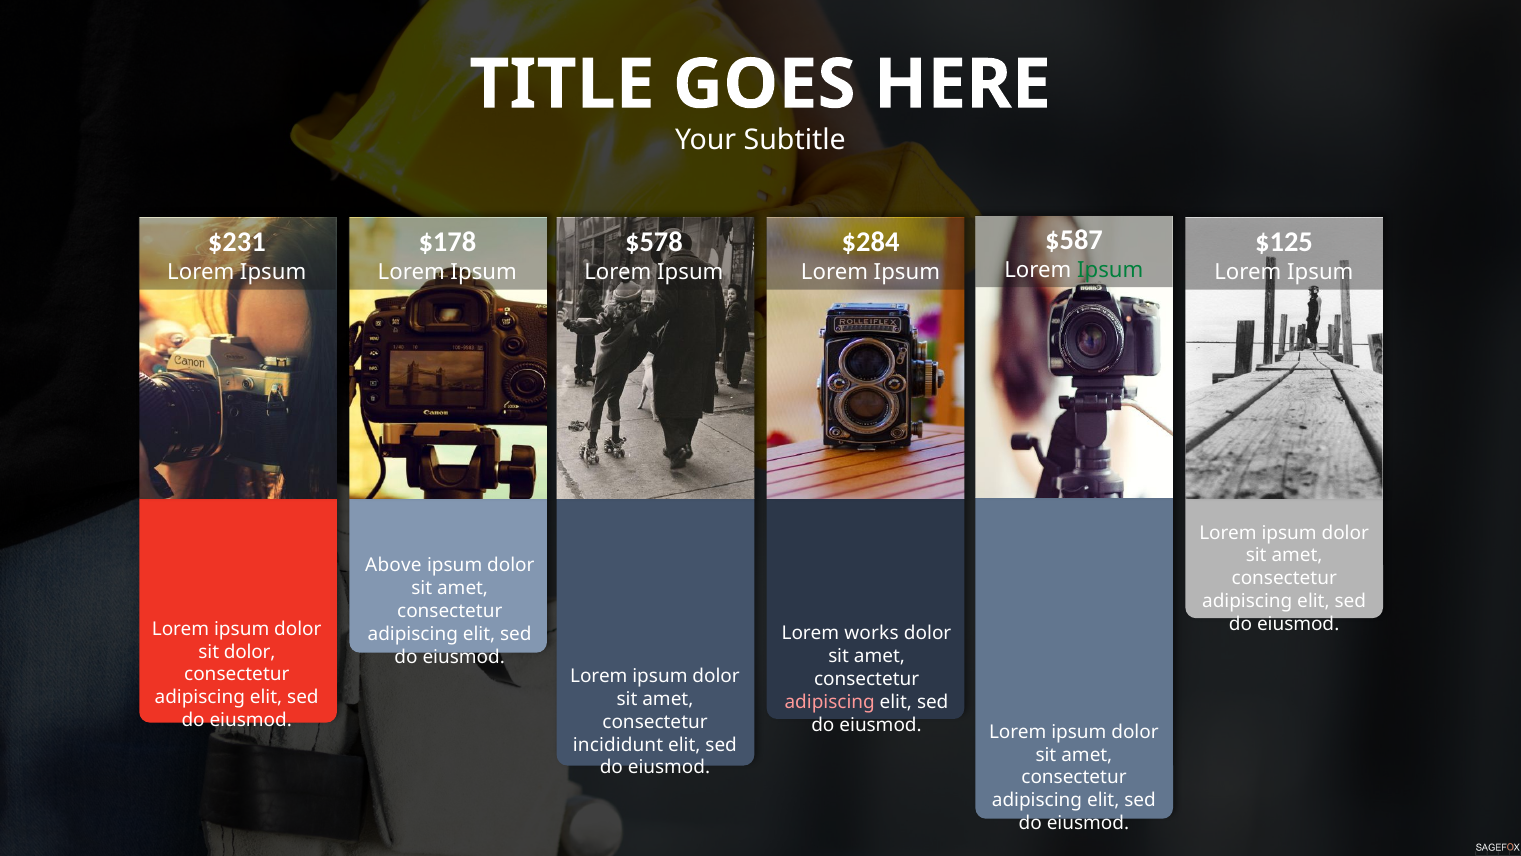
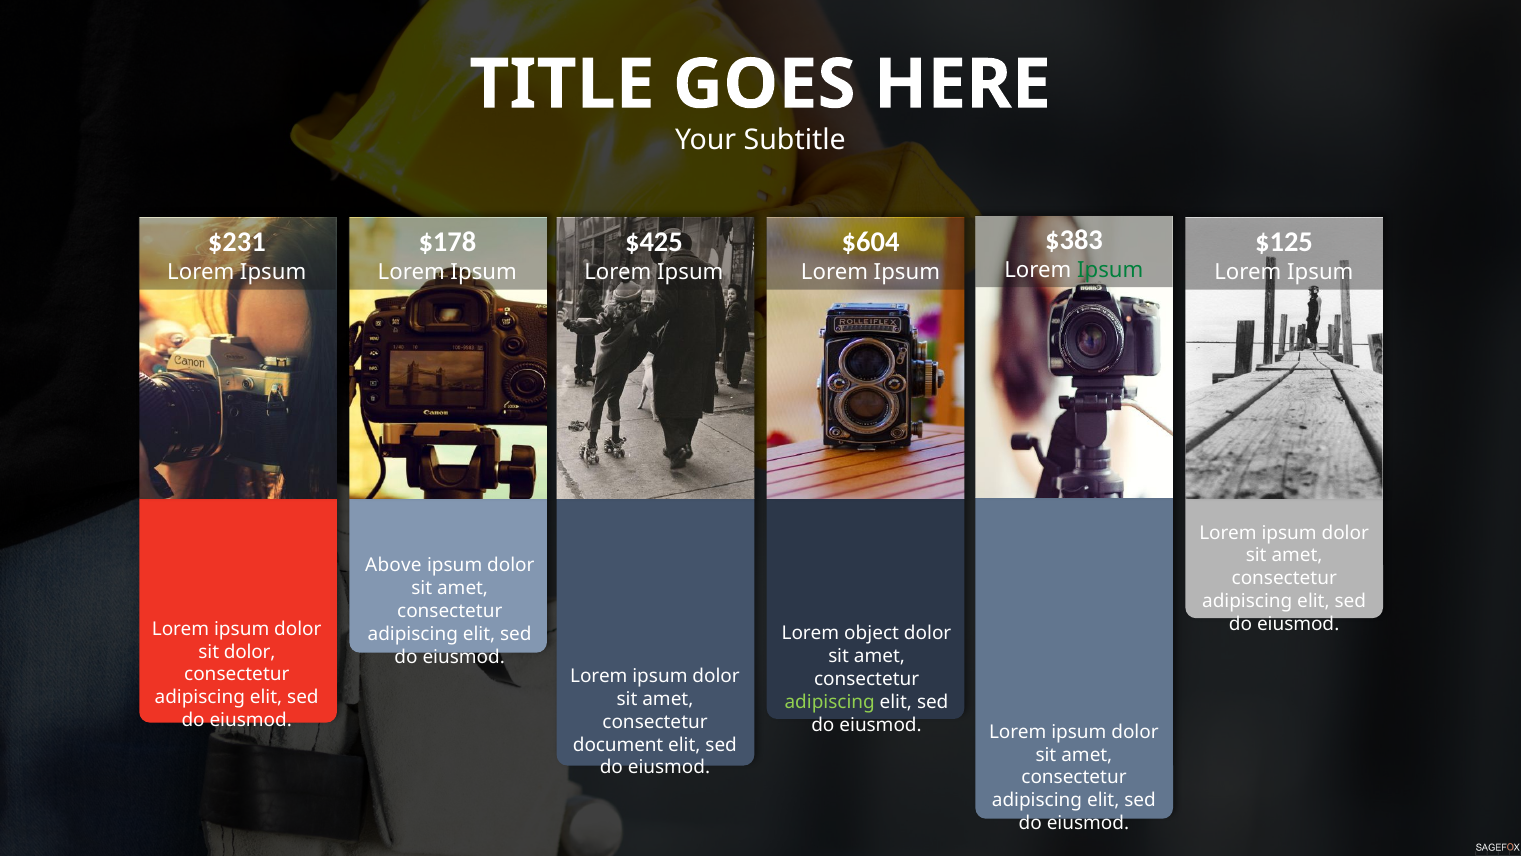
$587: $587 -> $383 (1074, 240)
$578: $578 -> $425 (654, 242)
$284: $284 -> $604 (871, 242)
works: works -> object (872, 633)
adipiscing colour: pink -> light green (830, 702)
incididunt: incididunt -> document (618, 744)
